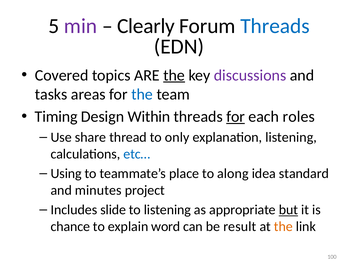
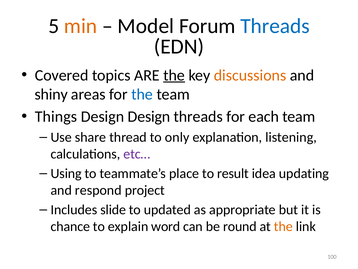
min colour: purple -> orange (81, 26)
Clearly: Clearly -> Model (146, 26)
discussions colour: purple -> orange (250, 75)
tasks: tasks -> shiny (51, 94)
Timing: Timing -> Things (56, 116)
Design Within: Within -> Design (149, 116)
for underline: present -> none (236, 116)
each roles: roles -> team (299, 116)
etc… colour: blue -> purple (137, 154)
along: along -> result (233, 173)
standard: standard -> updating (304, 173)
minutes: minutes -> respond (98, 190)
to listening: listening -> updated (167, 209)
but underline: present -> none (288, 209)
result: result -> round (240, 226)
